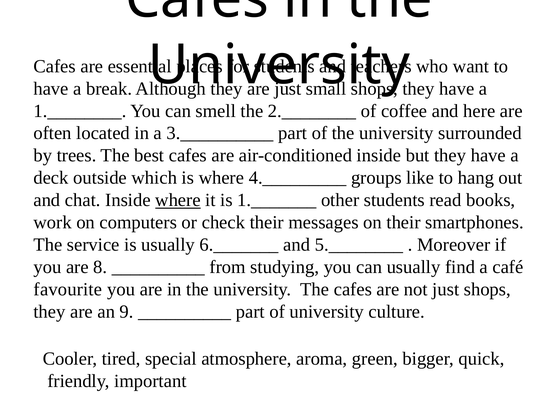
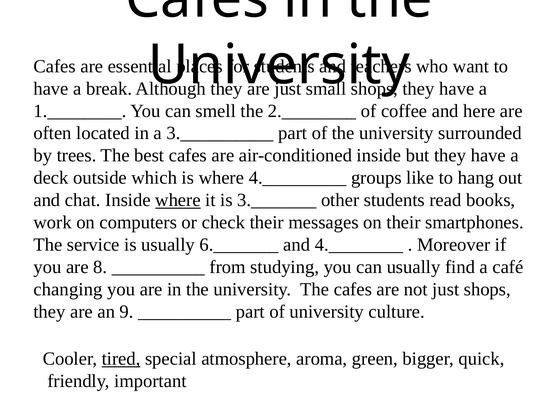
1._______: 1._______ -> 3._______ (277, 200)
5.________: 5.________ -> 4.________ (359, 245)
favourite: favourite -> changing (68, 290)
tired underline: none -> present (121, 359)
